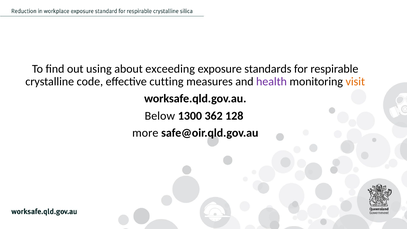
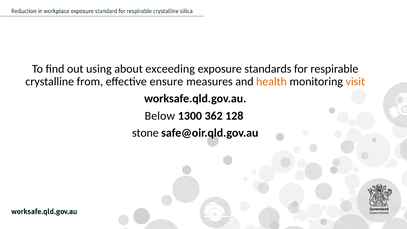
code: code -> from (90, 82)
cutting: cutting -> ensure (166, 82)
health colour: purple -> orange (272, 82)
more: more -> stone (145, 133)
